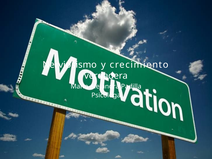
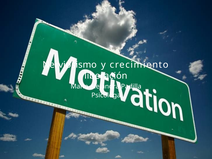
verdadera: verdadera -> liberación (106, 76)
